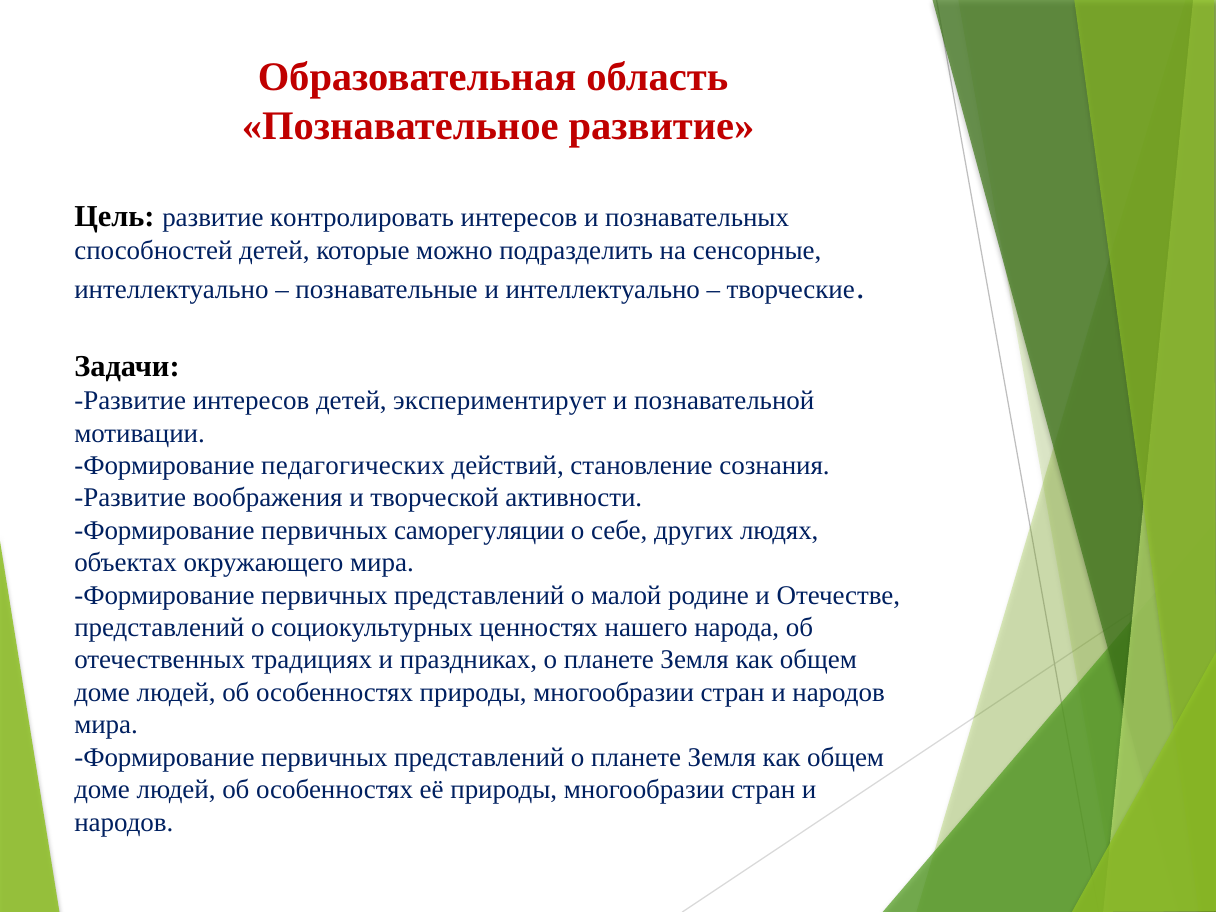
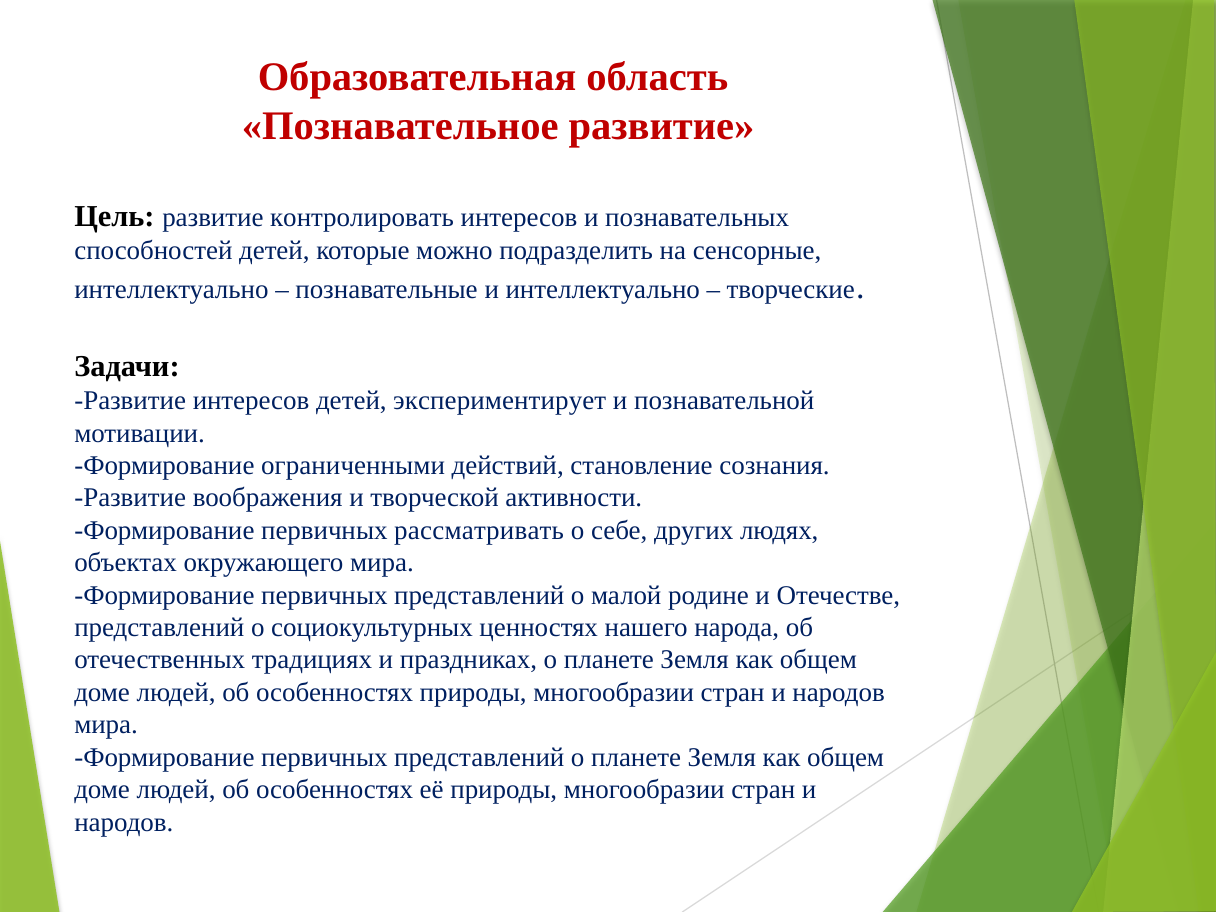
педагогических: педагогических -> ограниченными (353, 466)
саморегуляции: саморегуляции -> рассматривать (479, 530)
